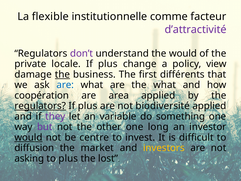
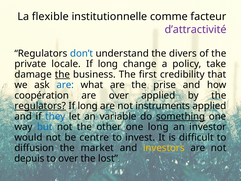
don’t colour: purple -> blue (82, 53)
the would: would -> divers (183, 53)
plus: plus -> long (108, 64)
view: view -> take (216, 64)
différents: différents -> credibility (182, 74)
the what: what -> prise (165, 85)
are area: area -> over (119, 95)
plus: plus -> long (88, 106)
biodiversité: biodiversité -> instruments (163, 106)
they colour: purple -> blue (55, 116)
something underline: none -> present (181, 116)
but colour: purple -> blue (45, 127)
would underline: present -> none (28, 137)
asking: asking -> depuis (29, 158)
to plus: plus -> over (68, 158)
